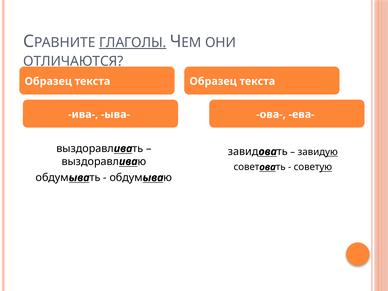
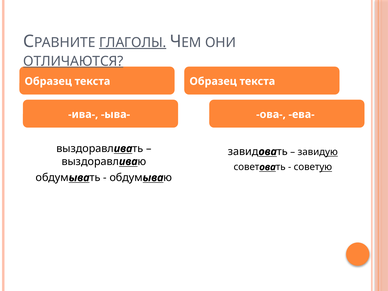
ОТЛИЧАЮТСЯ underline: none -> present (73, 61)
